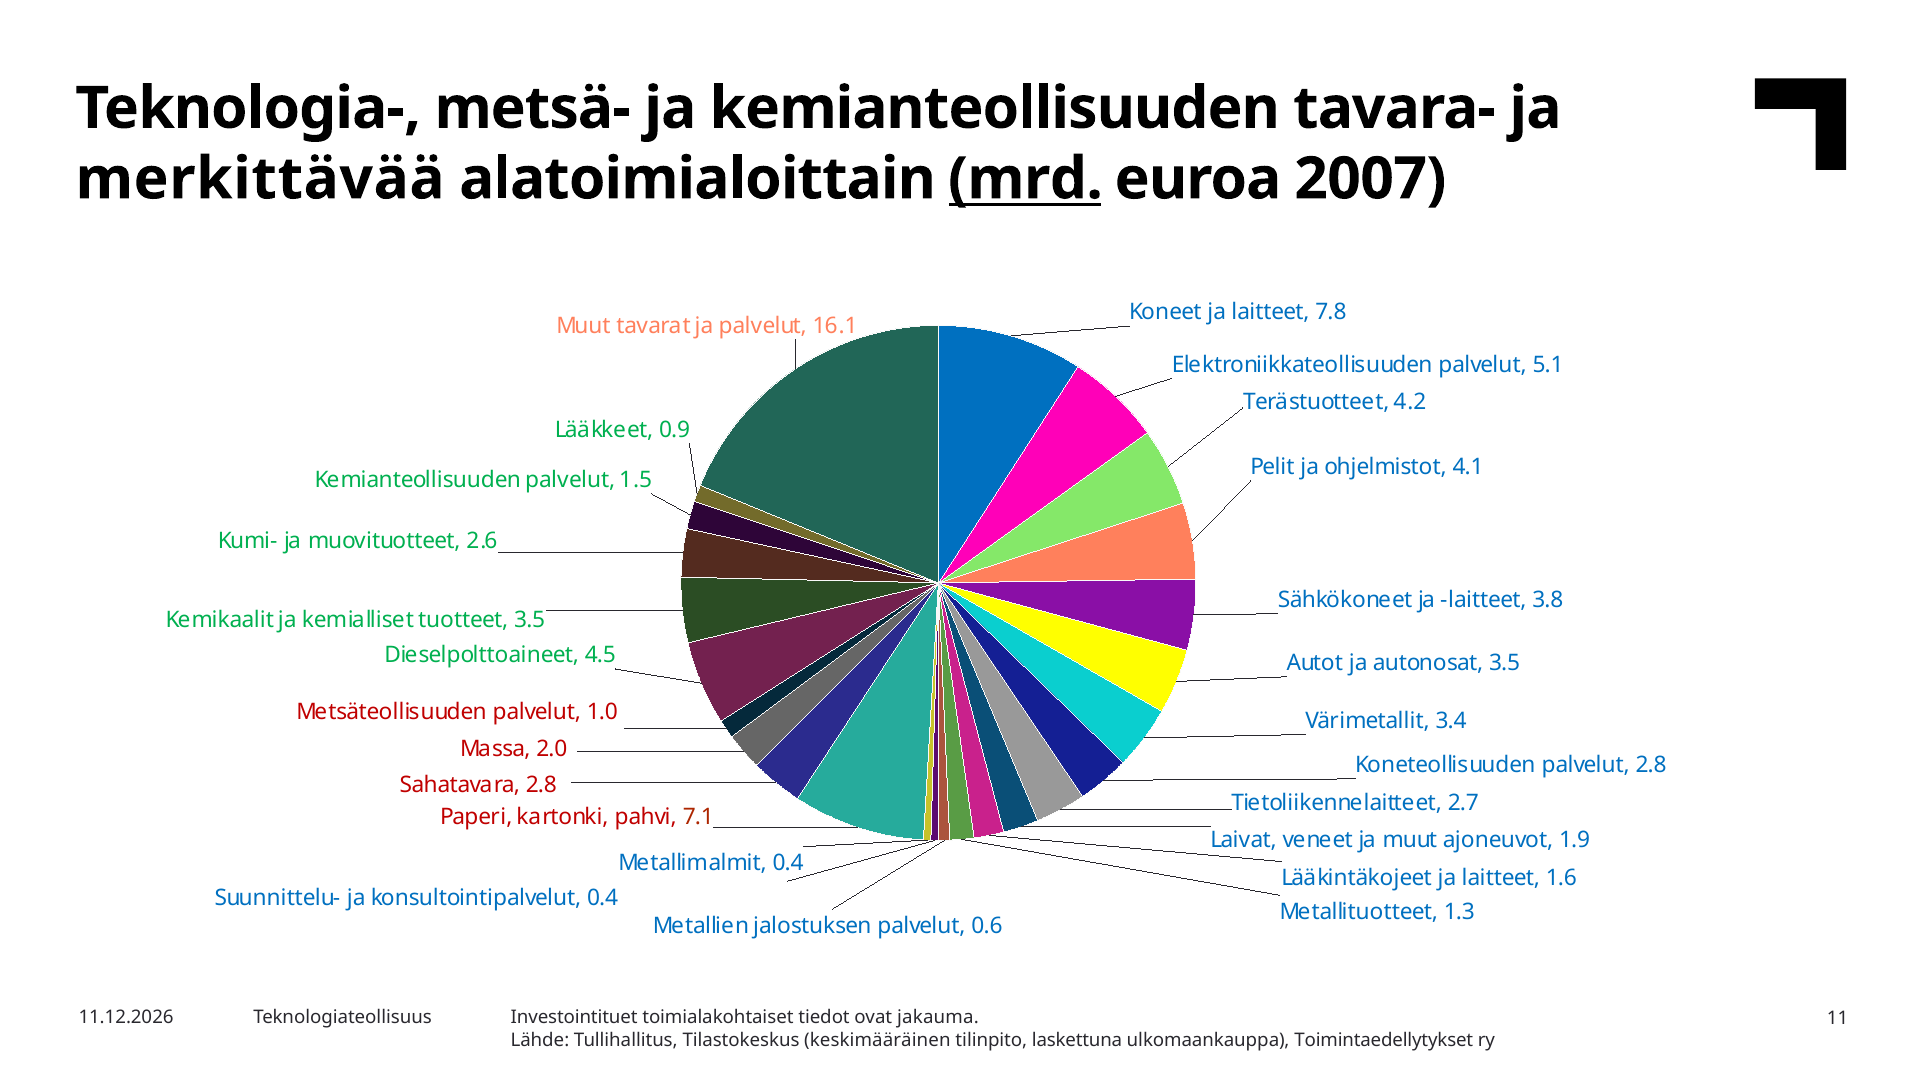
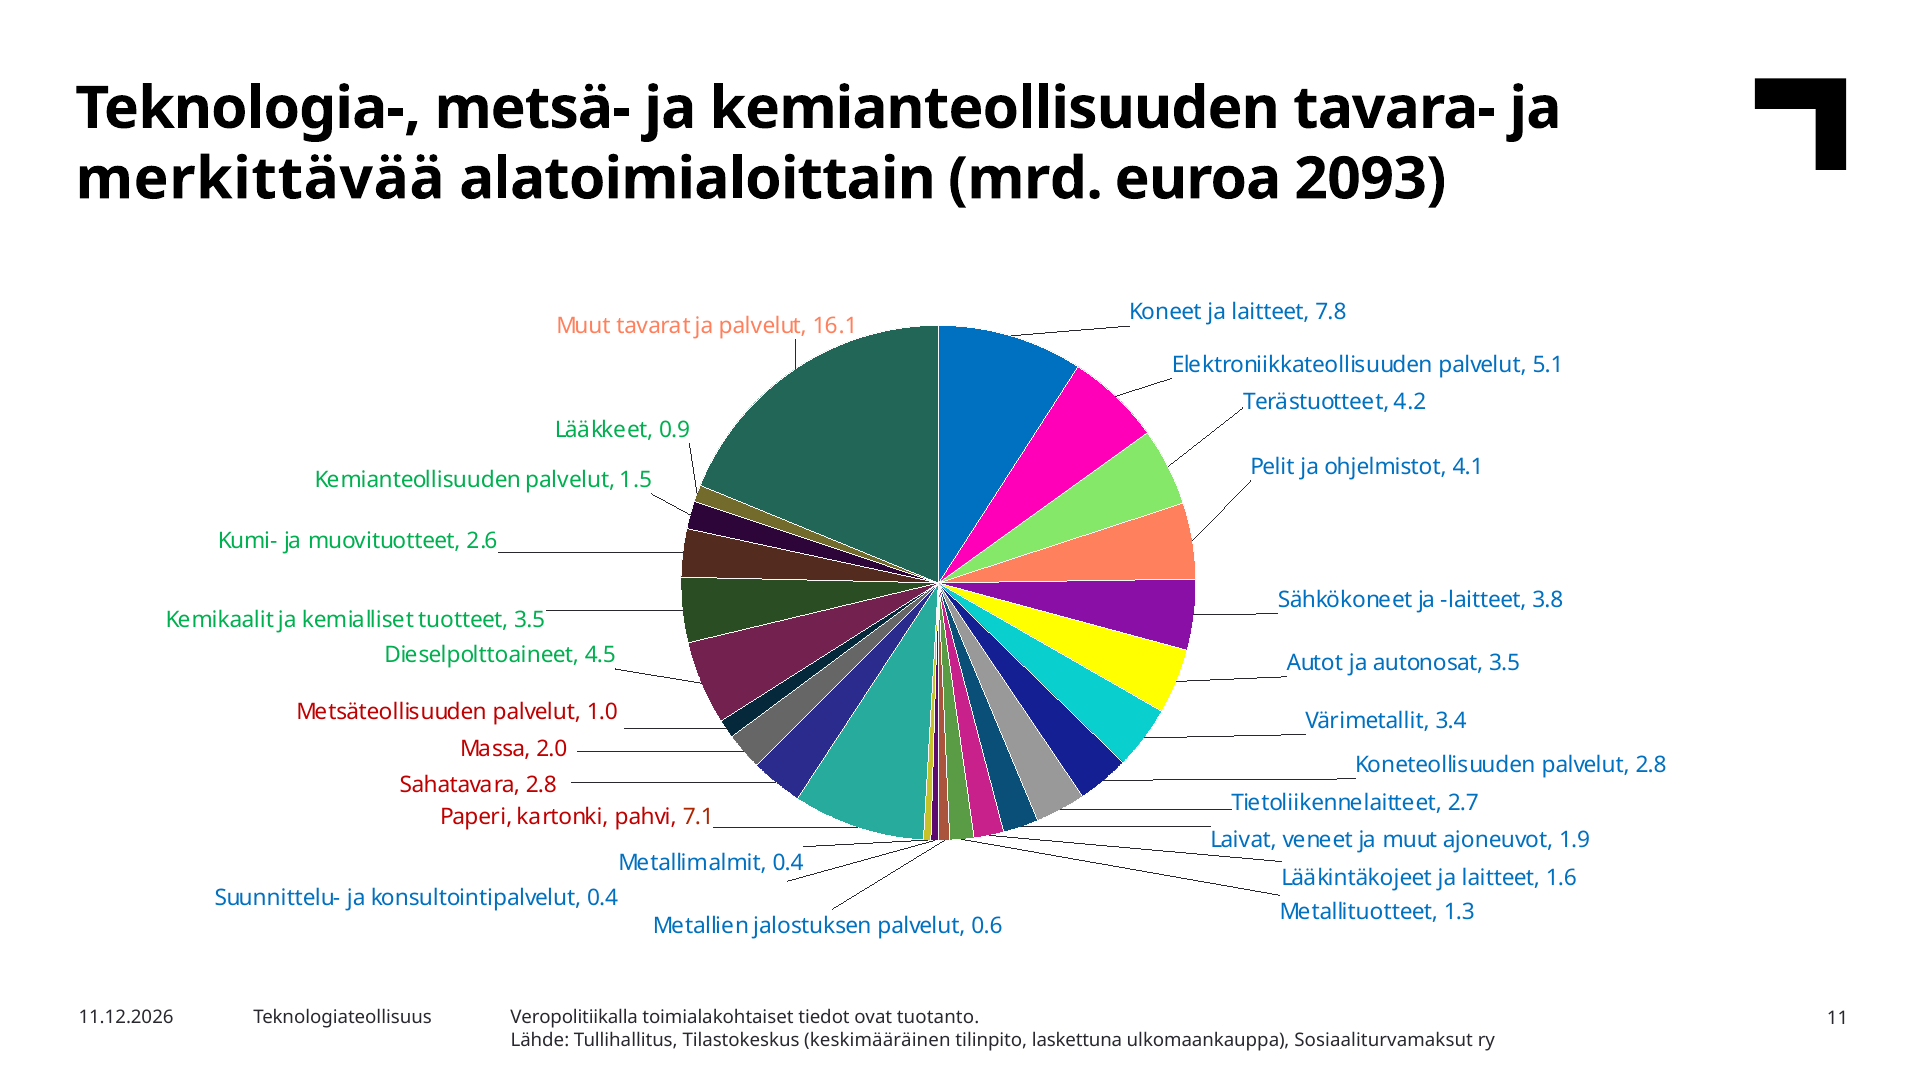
mrd underline: present -> none (1025, 179)
2007: 2007 -> 2093 (1370, 179)
Investointituet: Investointituet -> Veropolitiikalla (574, 1017)
jakauma: jakauma -> tuotanto (938, 1017)
Toimintaedellytykset: Toimintaedellytykset -> Sosiaaliturvamaksut (1384, 1040)
